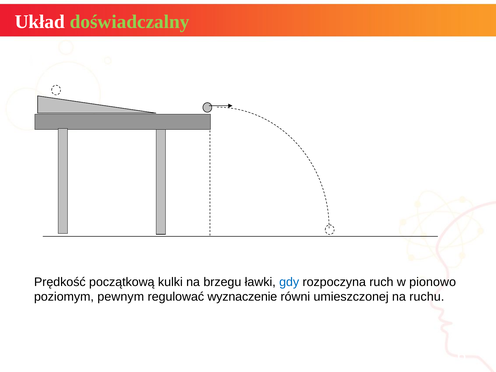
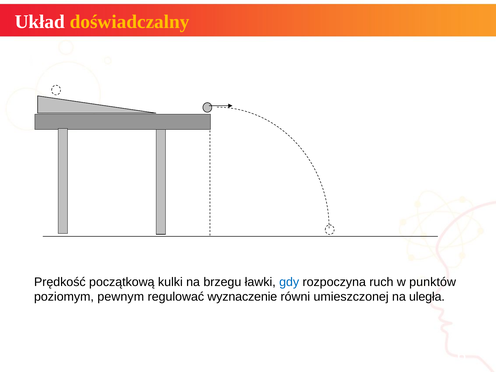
doświadczalny colour: light green -> yellow (130, 22)
pionowo: pionowo -> punktów (433, 282)
ruchu: ruchu -> uległa (427, 297)
